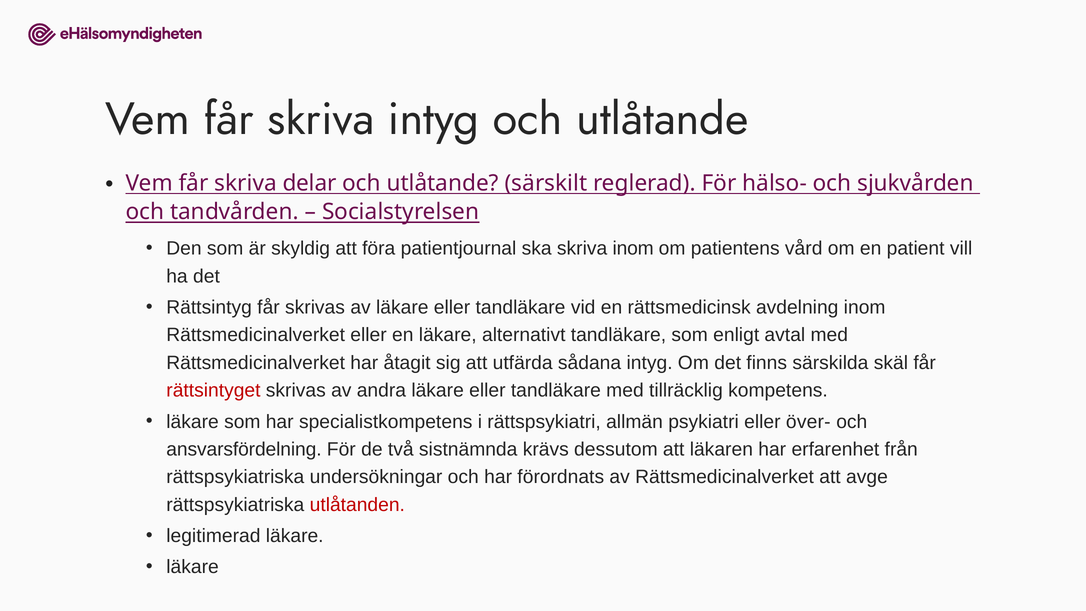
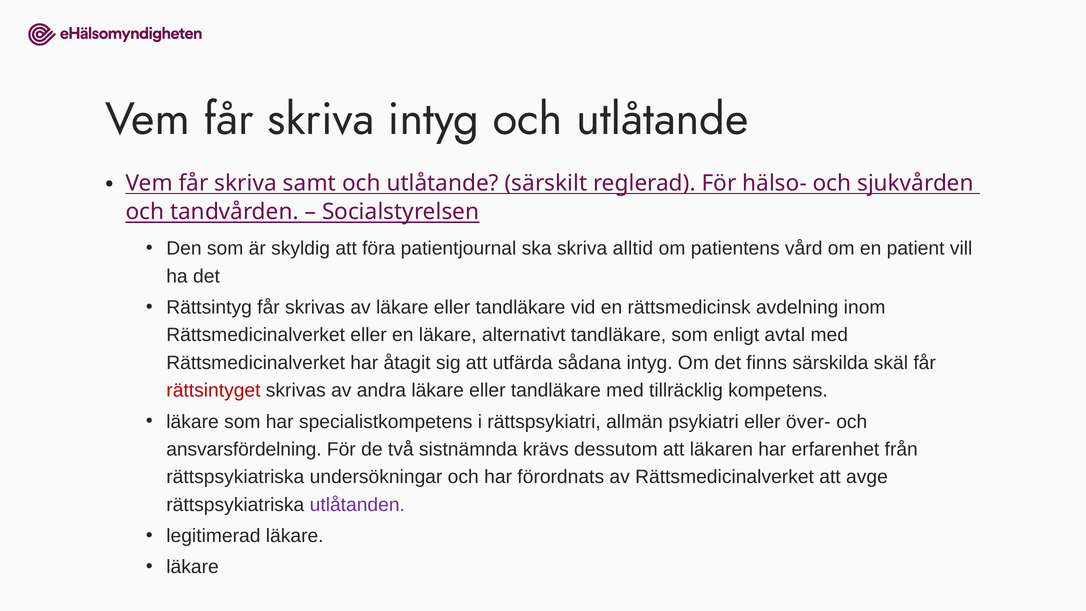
delar: delar -> samt (309, 183)
skriva inom: inom -> alltid (633, 249)
utlåtanden colour: red -> purple (357, 505)
